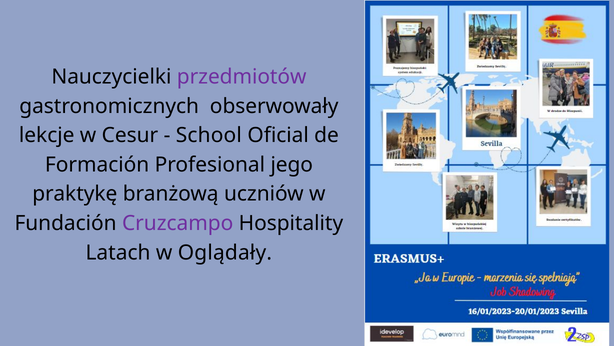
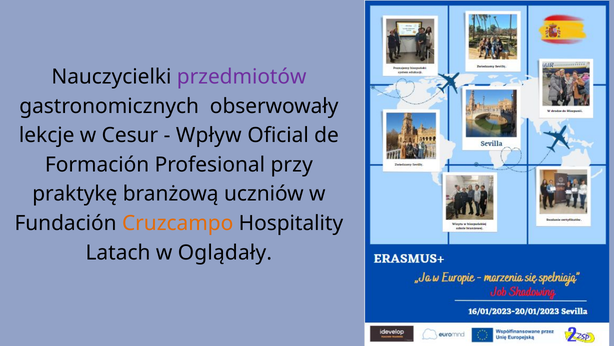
School: School -> Wpływ (209, 135)
jego: jego -> przy (292, 164)
Cruzcampo colour: purple -> orange (178, 223)
